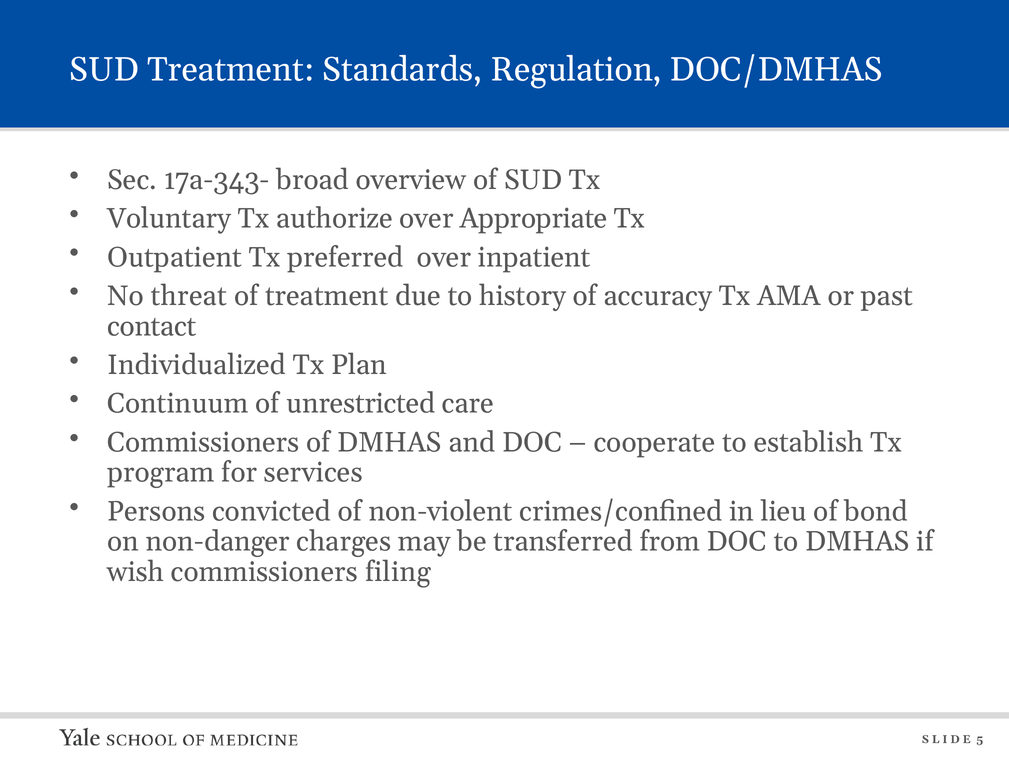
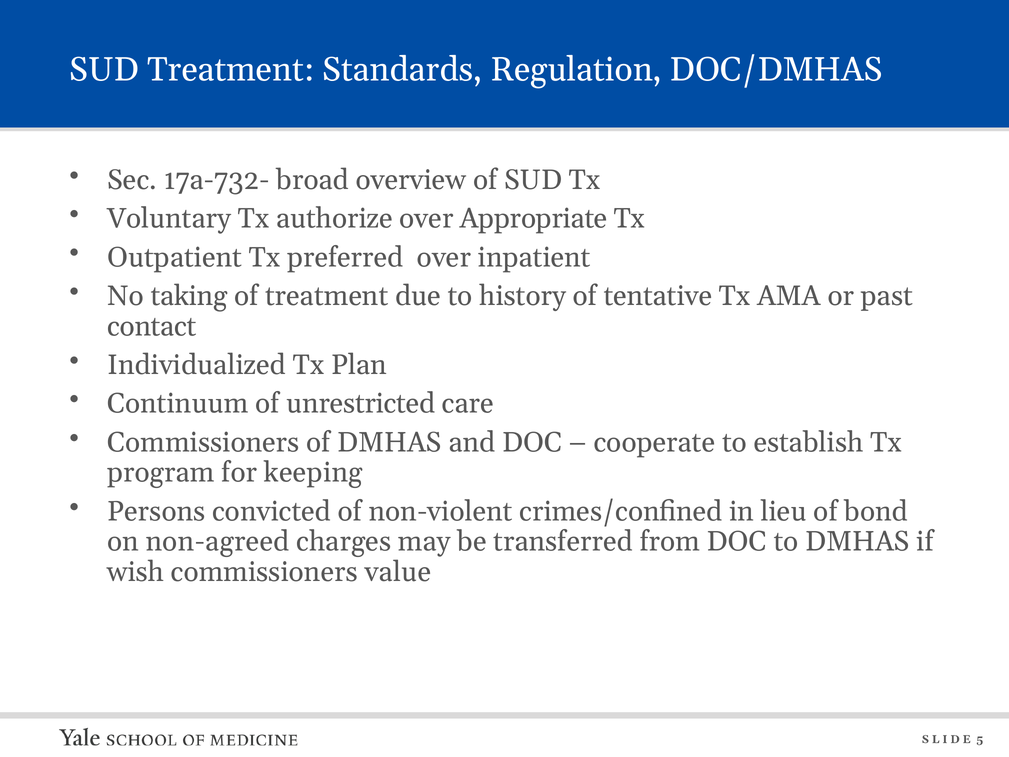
17a-343-: 17a-343- -> 17a-732- (217, 180)
threat: threat -> taking (189, 296)
accuracy: accuracy -> tentative (658, 296)
services: services -> keeping (313, 472)
non-danger: non-danger -> non-agreed (218, 541)
filing: filing -> value (398, 572)
